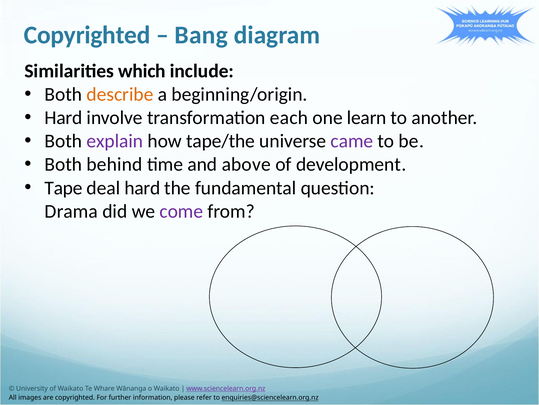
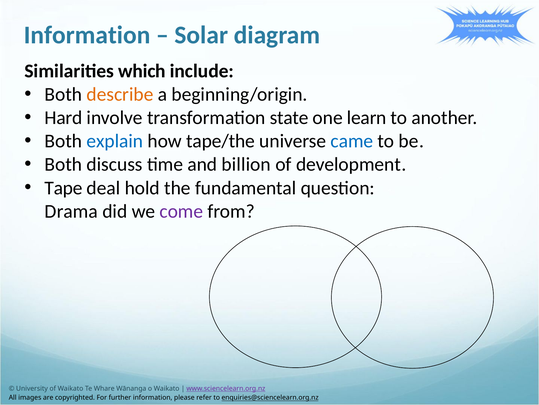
Copyrighted: Copyrighted -> Information (87, 35)
Bang: Bang -> Solar (201, 35)
each: each -> state (289, 118)
explain colour: purple -> blue (115, 141)
came colour: purple -> blue (352, 141)
behind: behind -> discuss (115, 164)
above: above -> billion (246, 164)
deal hard: hard -> hold (142, 188)
